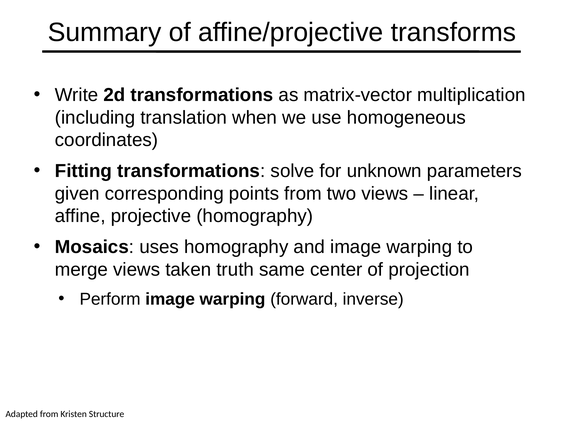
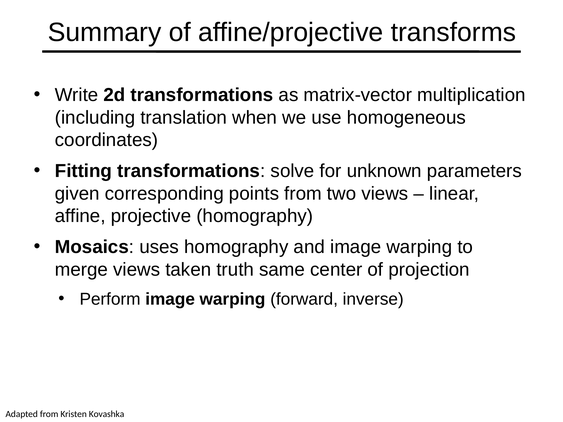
Structure: Structure -> Kovashka (107, 414)
